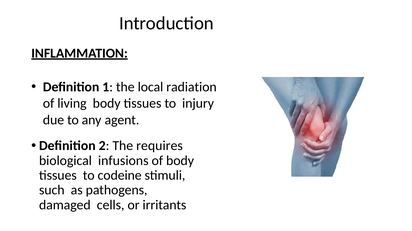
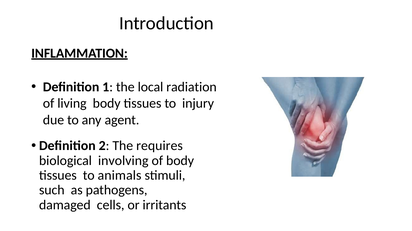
infusions: infusions -> involving (123, 161)
codeine: codeine -> animals (120, 176)
